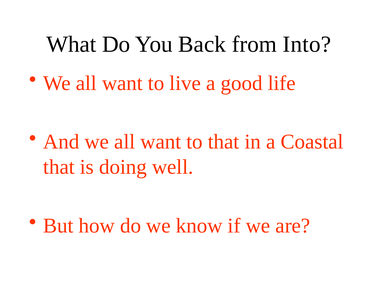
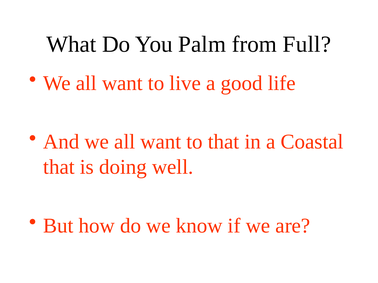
Back: Back -> Palm (202, 44)
Into: Into -> Full (307, 44)
